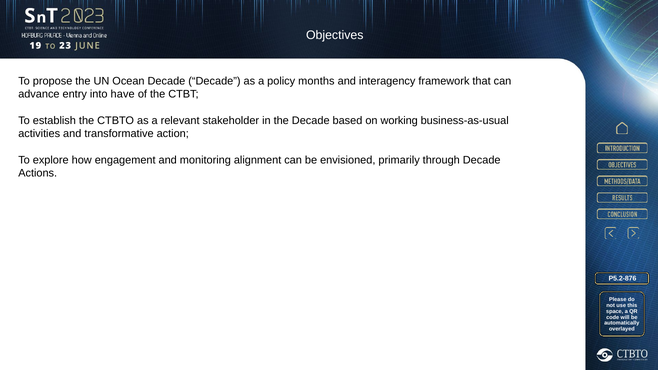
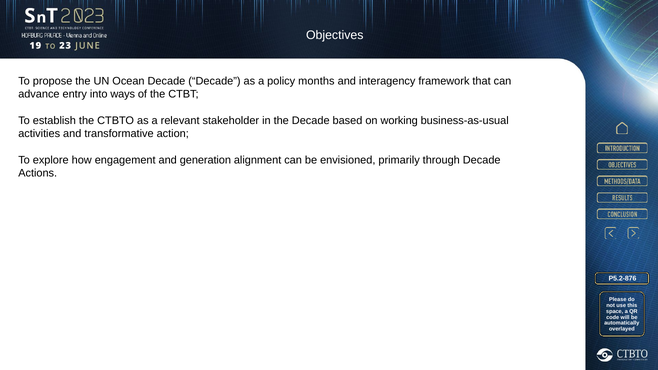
have: have -> ways (123, 94)
monitoring: monitoring -> generation (205, 160)
